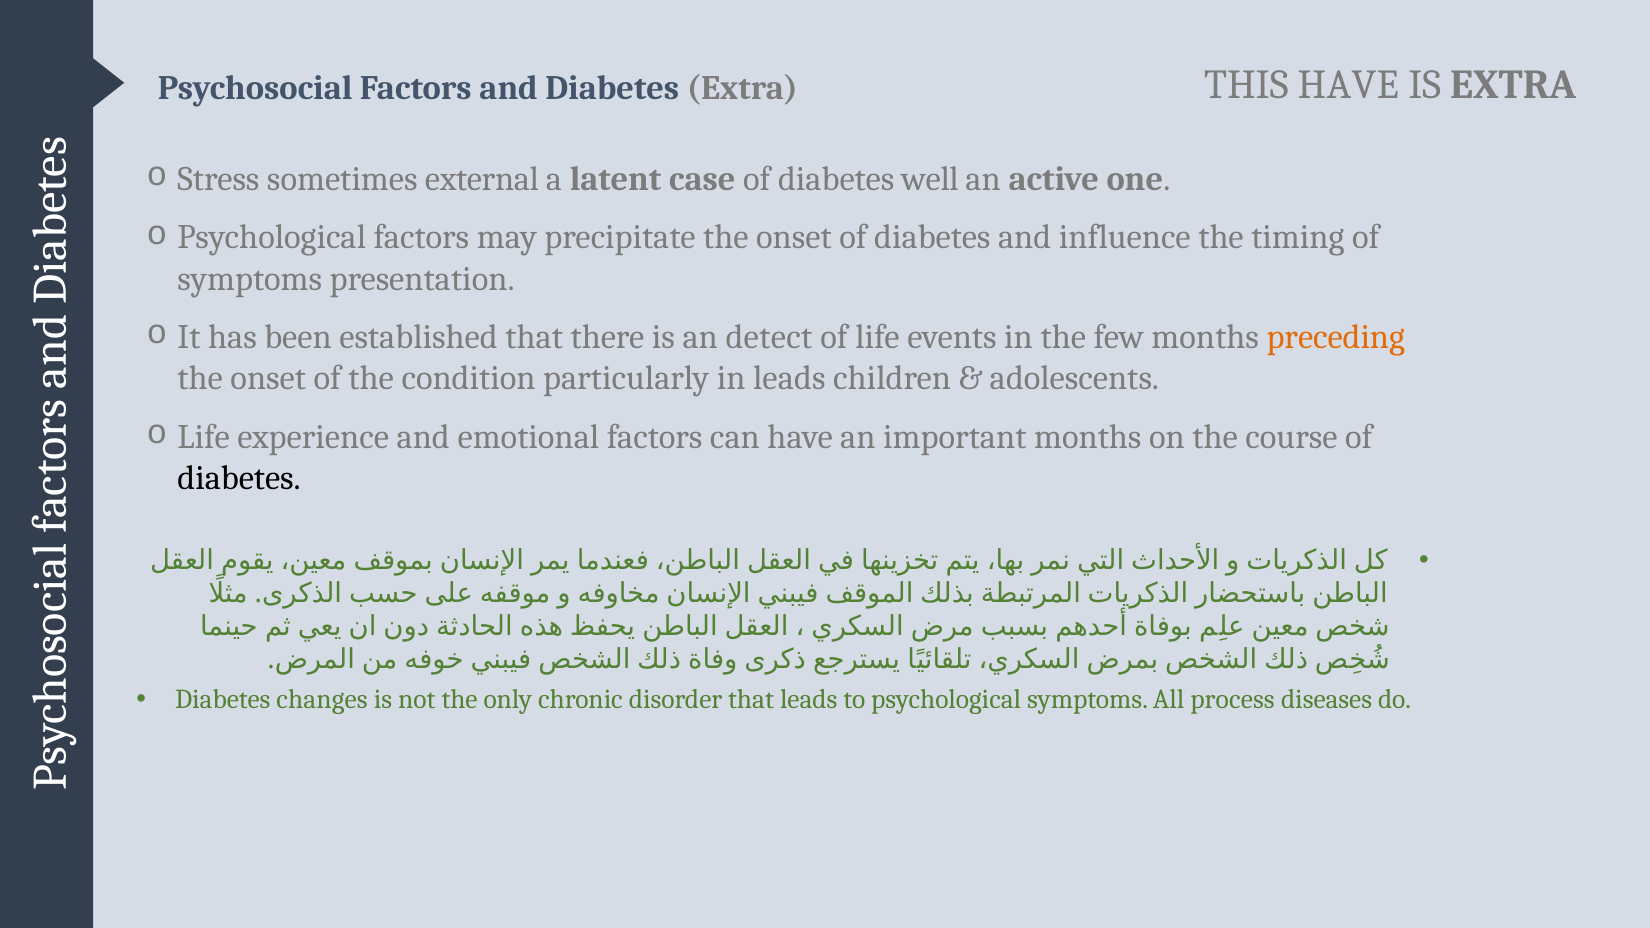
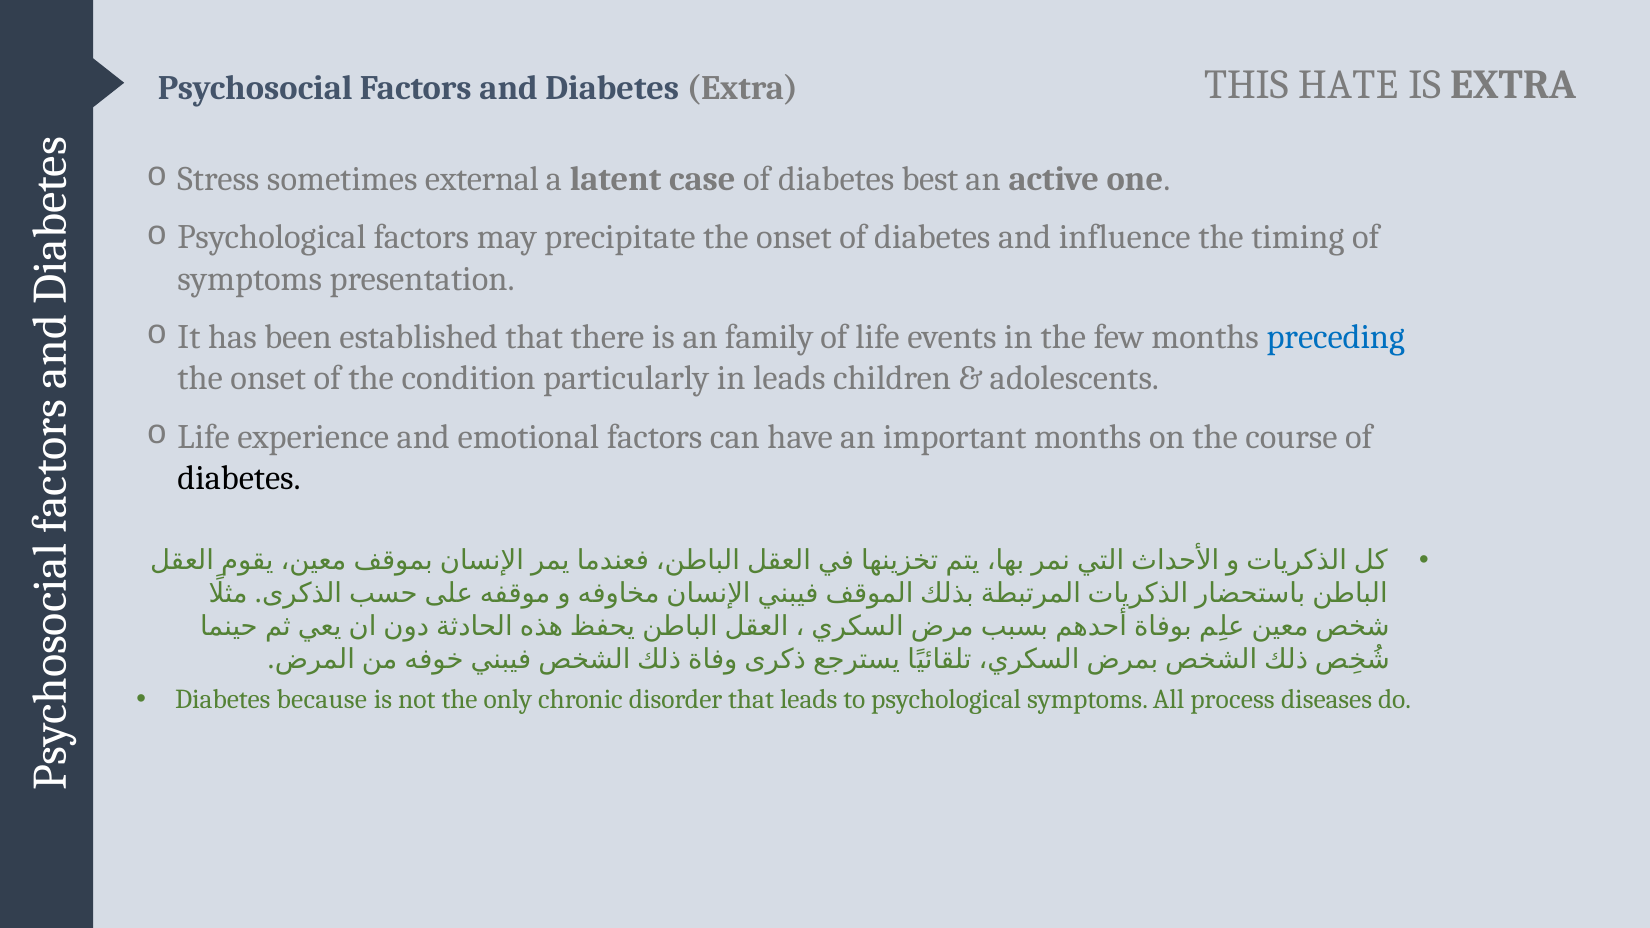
THIS HAVE: HAVE -> HATE (1348, 84)
well: well -> best (930, 179)
detect: detect -> family (769, 337)
preceding colour: orange -> blue (1336, 337)
changes: changes -> because (322, 700)
